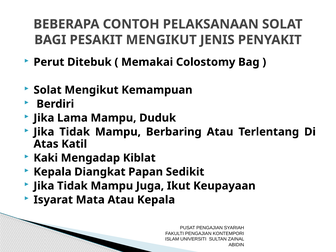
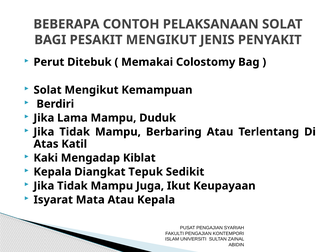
Papan: Papan -> Tepuk (146, 172)
